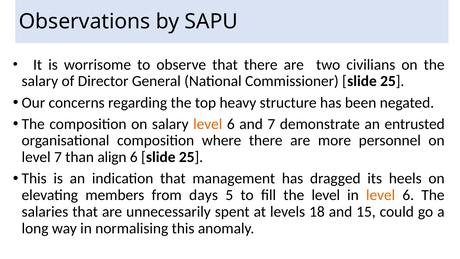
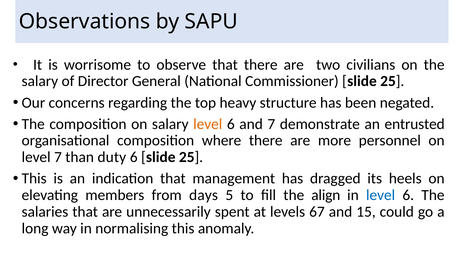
align: align -> duty (112, 157)
the level: level -> align (326, 195)
level colour: orange -> blue (381, 195)
18: 18 -> 67 (317, 212)
